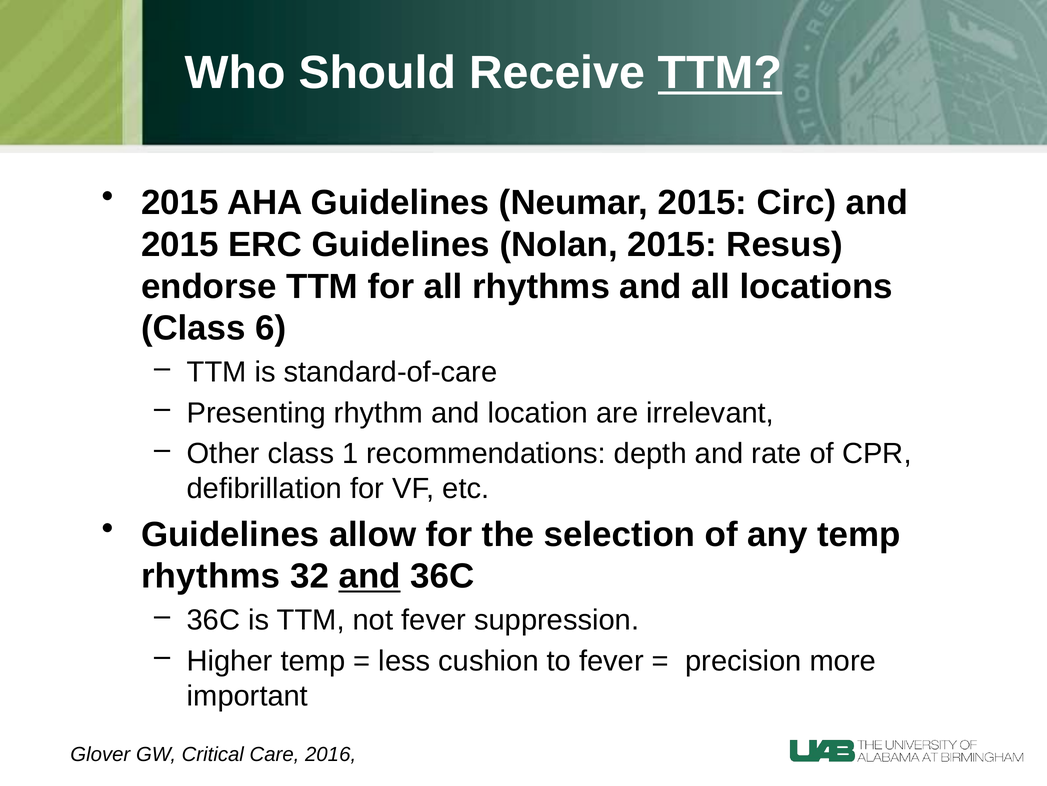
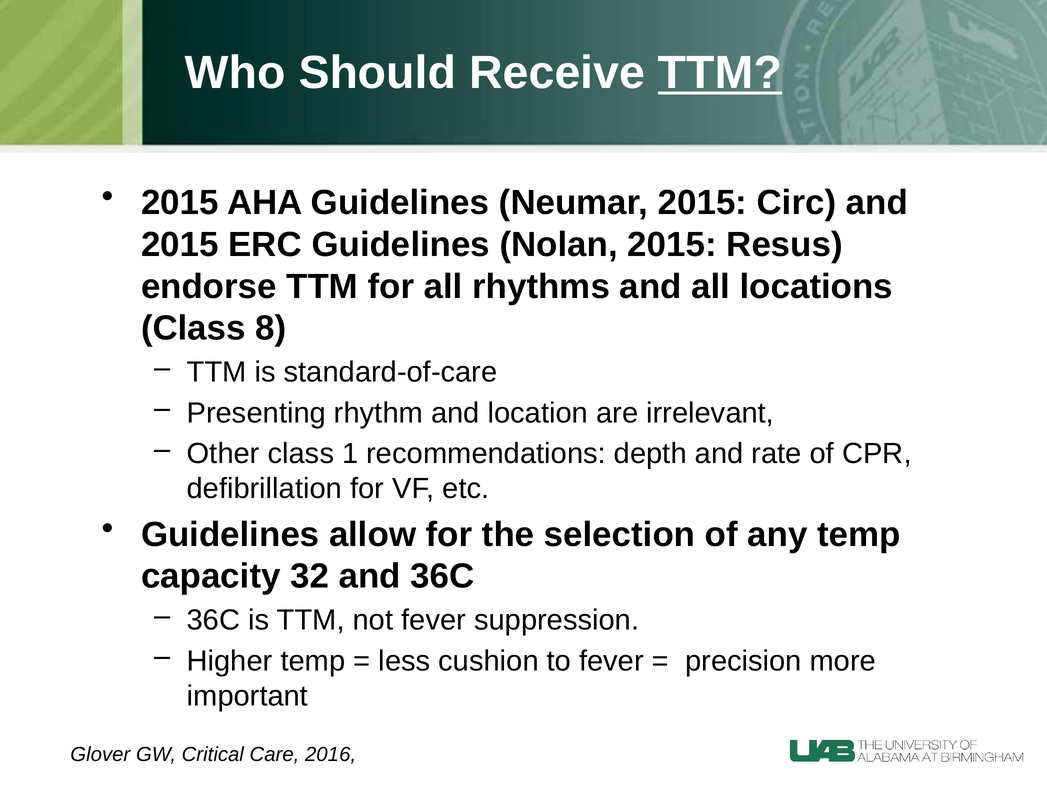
6: 6 -> 8 (271, 328)
rhythms: rhythms -> capacity (211, 576)
and underline: present -> none (370, 576)
